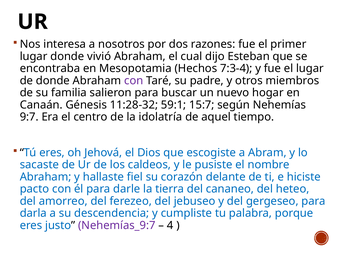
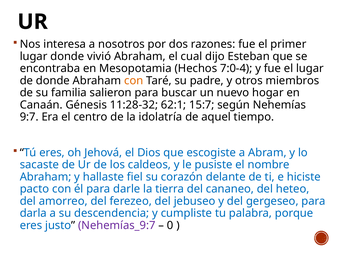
7:3-4: 7:3-4 -> 7:0-4 (236, 68)
con colour: purple -> orange (134, 81)
59:1: 59:1 -> 62:1 (174, 105)
4: 4 -> 0 (170, 225)
